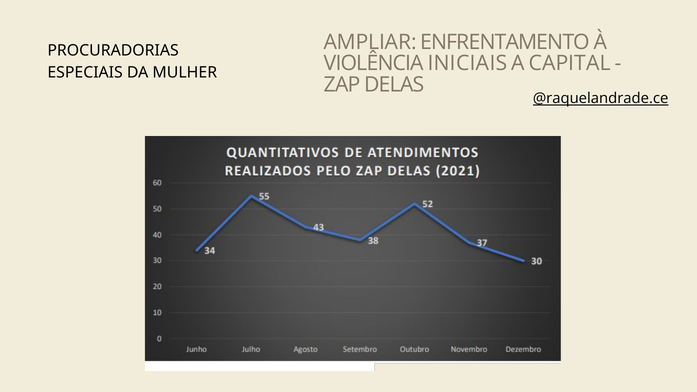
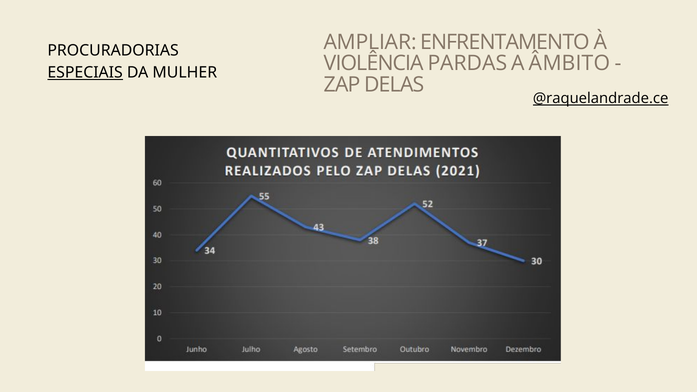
INICIAIS: INICIAIS -> PARDAS (468, 63)
CAPITAL: CAPITAL -> ÂMBITO (570, 63)
ESPECIAIS underline: none -> present (85, 73)
